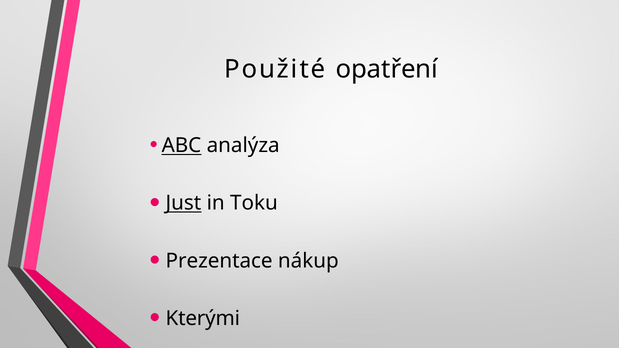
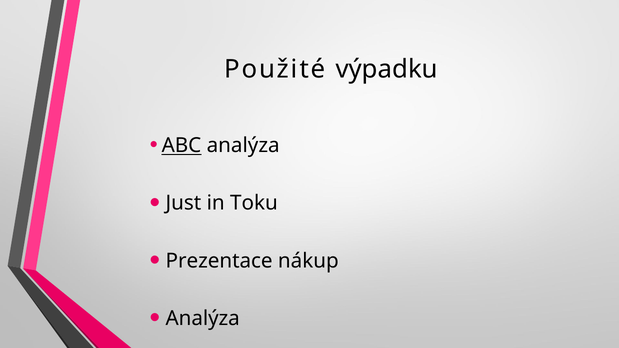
opatření: opatření -> výpadku (387, 69)
Just underline: present -> none (183, 203)
Kterými: Kterými -> Analýza (203, 318)
